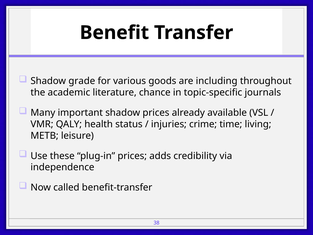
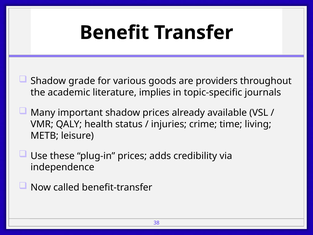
including: including -> providers (217, 81)
chance: chance -> implies (155, 92)
